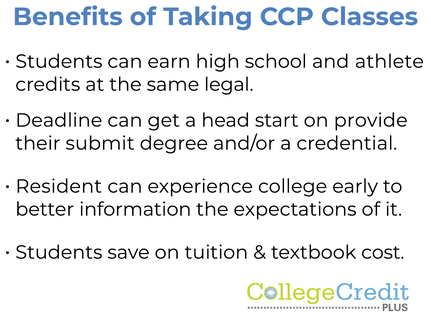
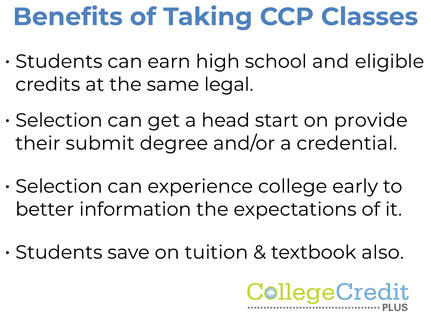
athlete: athlete -> eligible (390, 62)
Deadline: Deadline -> Selection (59, 120)
Resident: Resident -> Selection (59, 187)
cost: cost -> also (383, 253)
